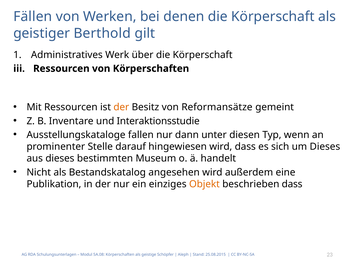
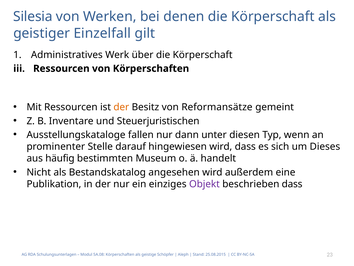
Fällen: Fällen -> Silesia (33, 17)
Berthold: Berthold -> Einzelfall (102, 33)
Interaktionsstudie: Interaktionsstudie -> Steuerjuristischen (158, 121)
aus dieses: dieses -> häufig (60, 158)
Objekt colour: orange -> purple (204, 184)
